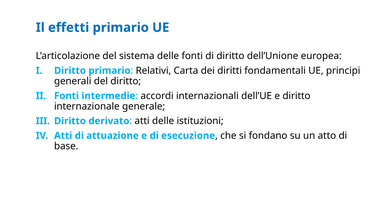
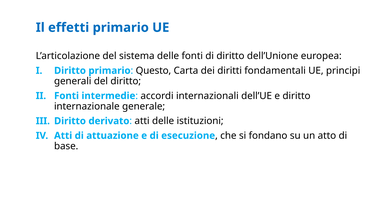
Relativi: Relativi -> Questo (153, 70)
